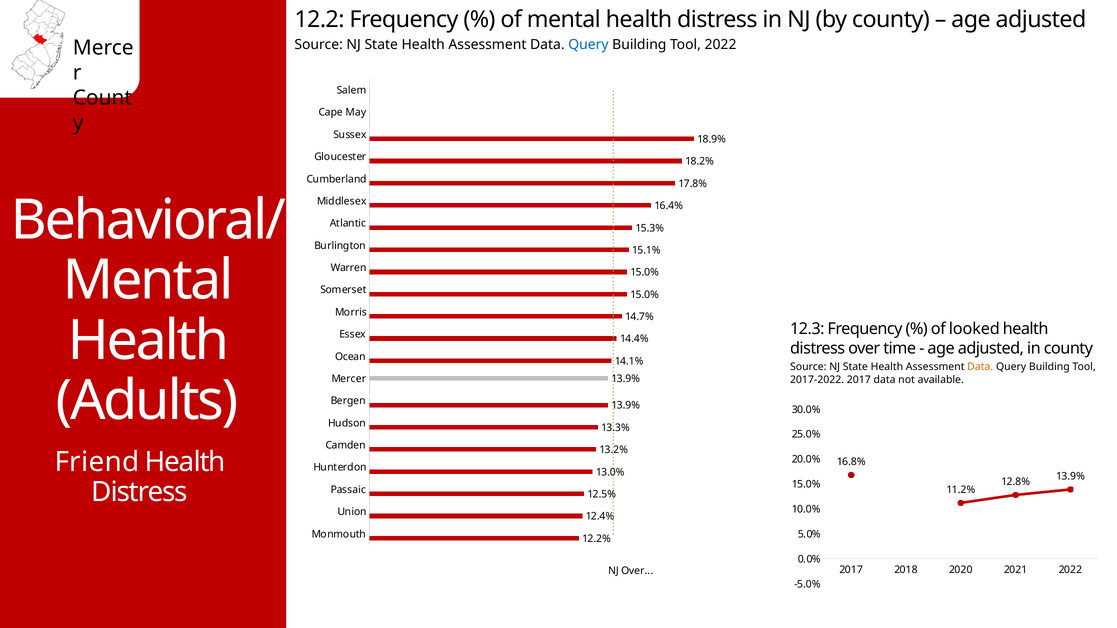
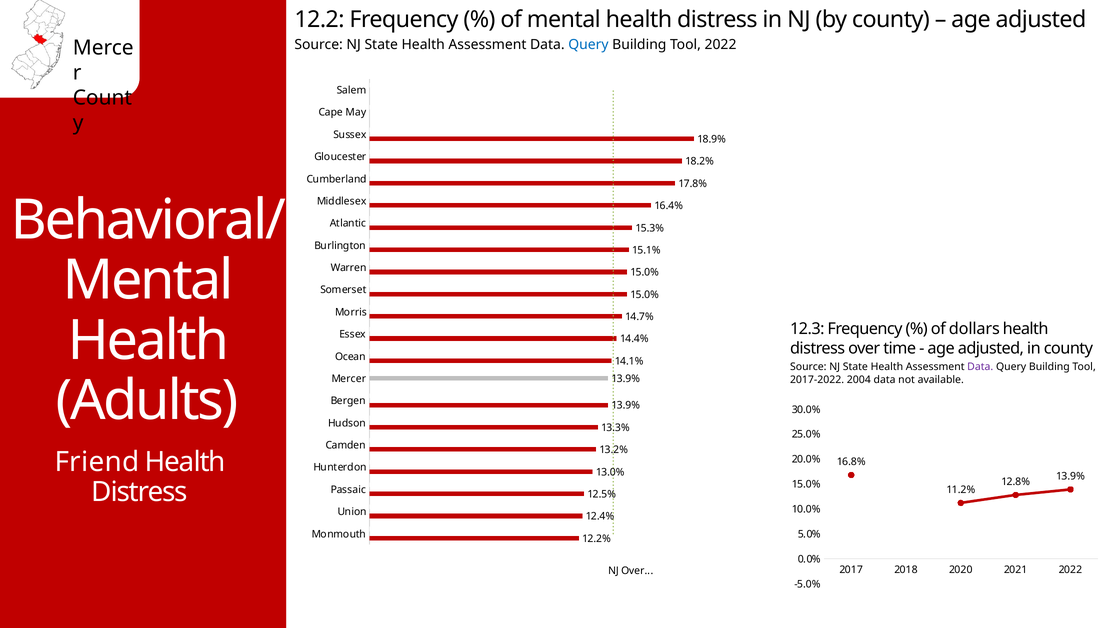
looked: looked -> dollars (974, 329)
Data colour: orange -> purple (980, 367)
2017-2022 2017: 2017 -> 2004 (859, 380)
